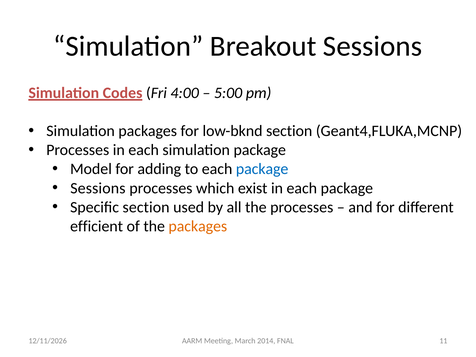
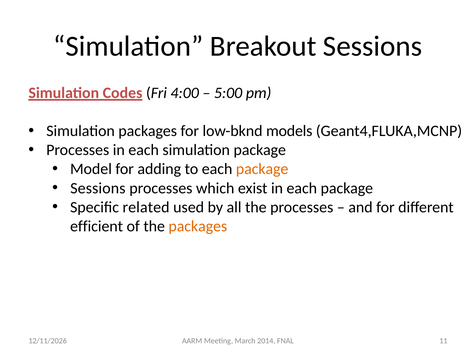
low-bknd section: section -> models (289, 131)
package colour: blue -> orange (262, 169)
Specific section: section -> related (146, 207)
